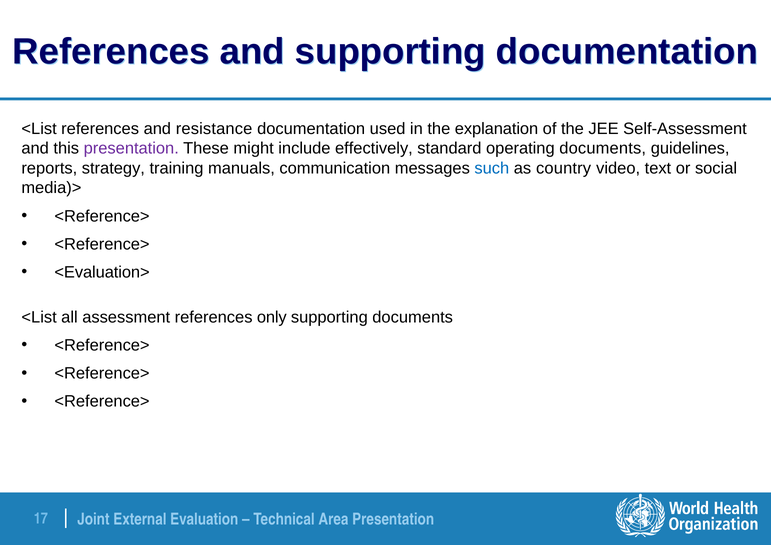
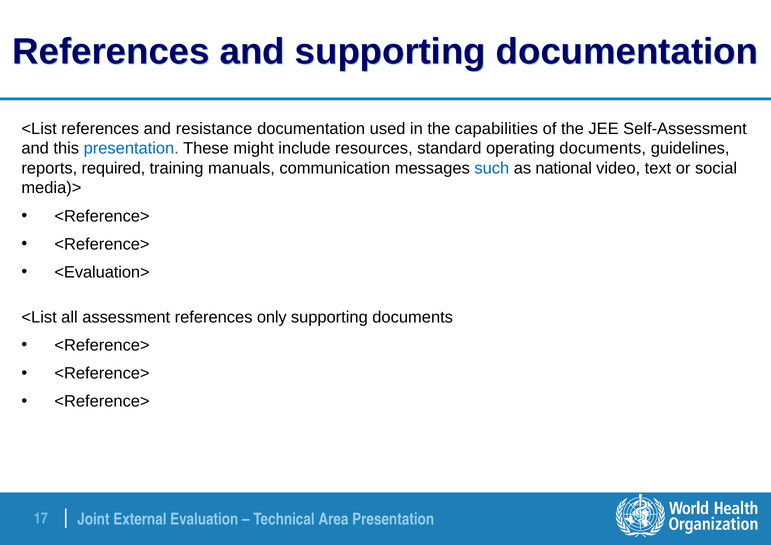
explanation: explanation -> capabilities (496, 129)
presentation colour: purple -> blue (131, 149)
effectively: effectively -> resources (374, 149)
strategy: strategy -> required (113, 168)
country: country -> national (564, 168)
